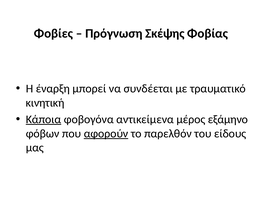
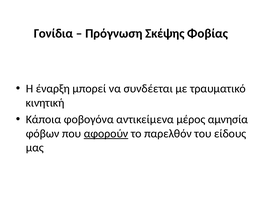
Φοβίες: Φοβίες -> Γονίδια (53, 33)
Κάποια underline: present -> none (44, 119)
εξάμηνο: εξάμηνο -> αμνησία (228, 119)
